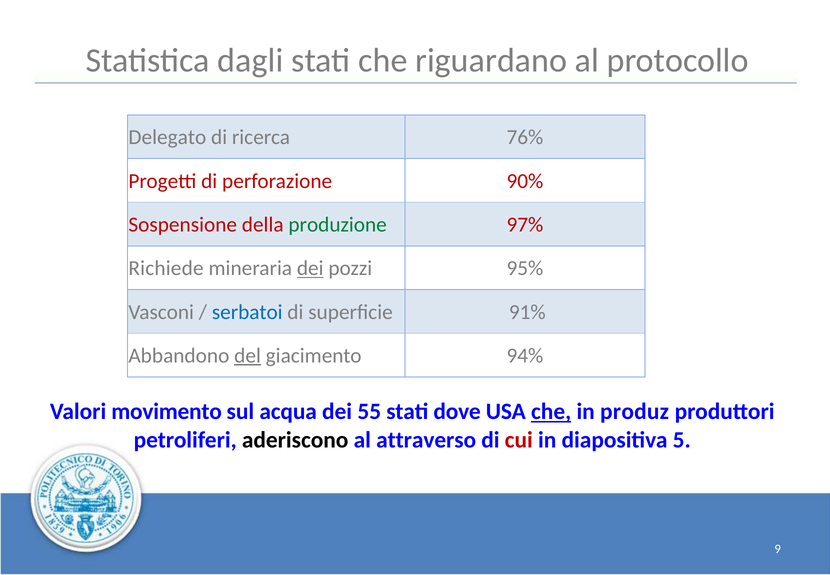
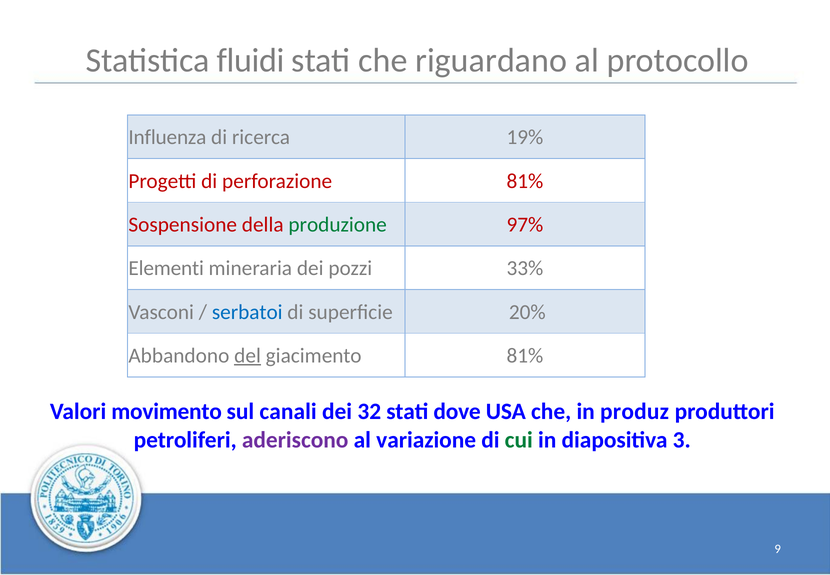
dagli: dagli -> fluidi (251, 61)
Delegato: Delegato -> Influenza (167, 137)
76%: 76% -> 19% (525, 137)
perforazione 90%: 90% -> 81% (525, 181)
Richiede: Richiede -> Elementi (166, 268)
dei underline: present -> none (310, 268)
95%: 95% -> 33% (525, 268)
91%: 91% -> 20% (527, 312)
giacimento 94%: 94% -> 81% (525, 355)
acqua: acqua -> canali (288, 411)
55: 55 -> 32 (369, 411)
che underline: present -> none (551, 411)
aderiscono colour: black -> purple (295, 439)
attraverso: attraverso -> variazione (426, 439)
cui colour: red -> green (519, 439)
5: 5 -> 3 (682, 439)
